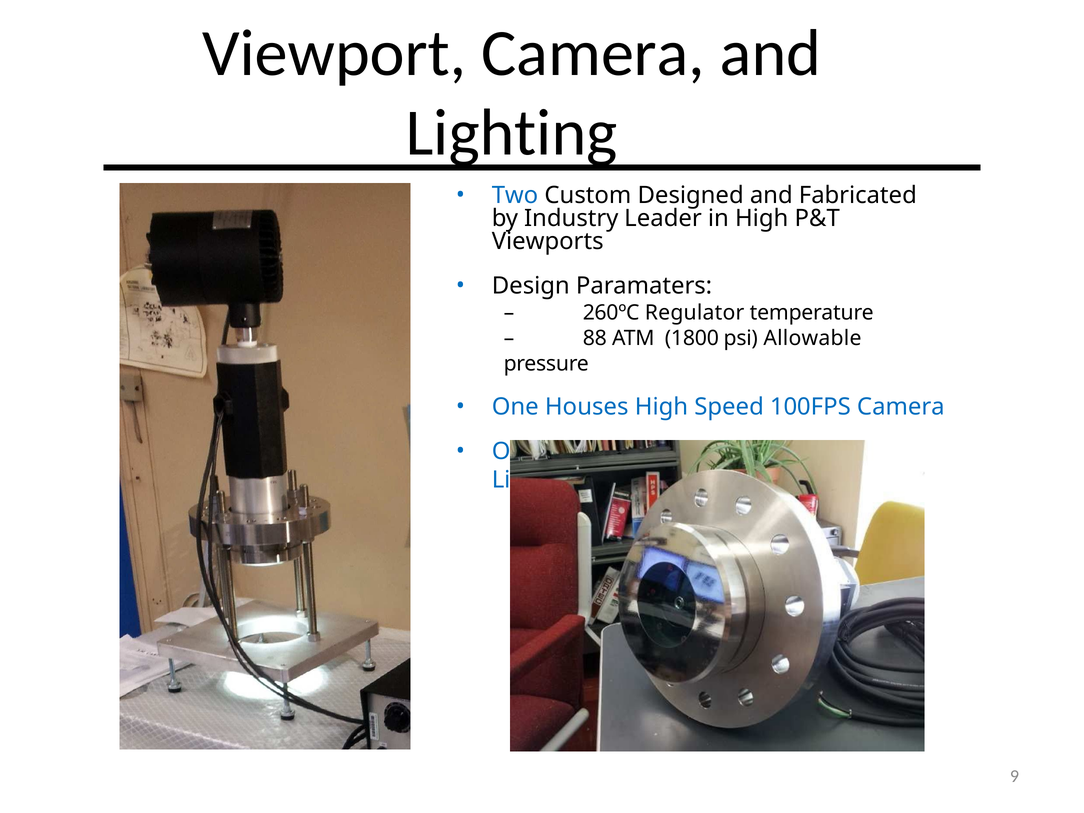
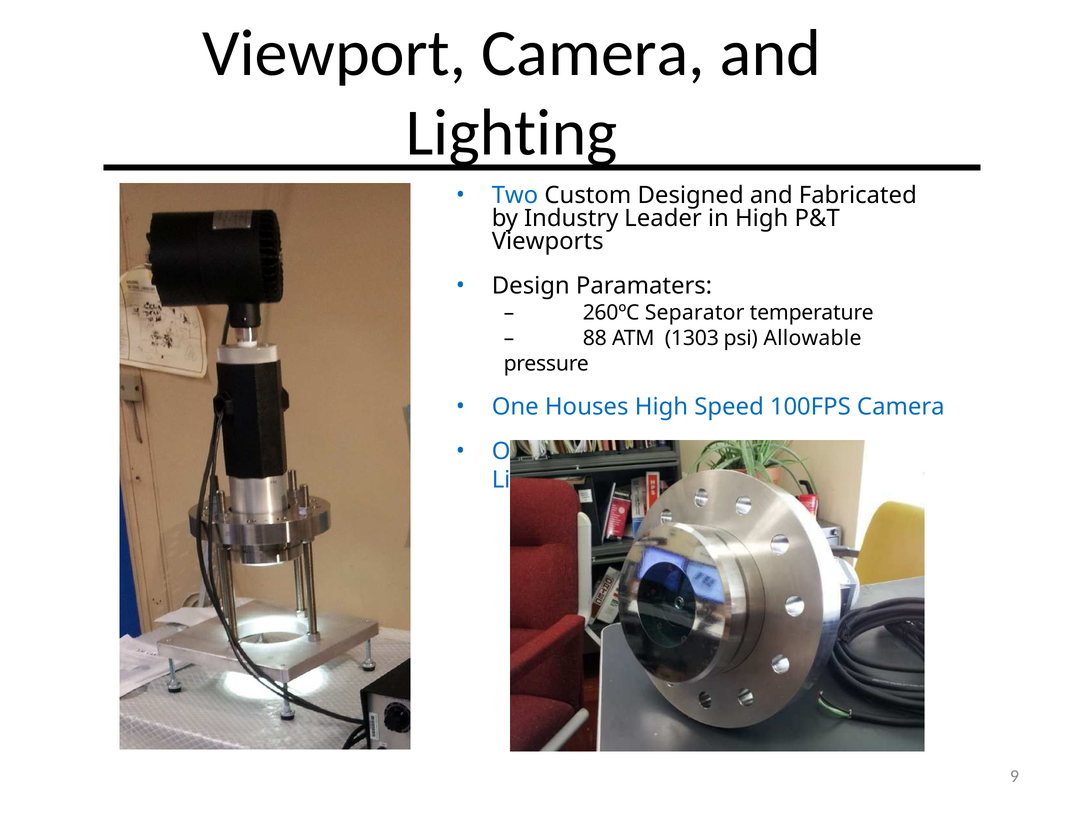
Regulator: Regulator -> Separator (695, 313)
1800: 1800 -> 1303 (692, 338)
